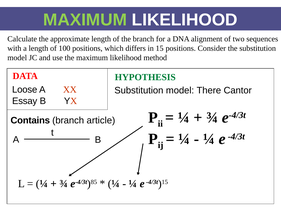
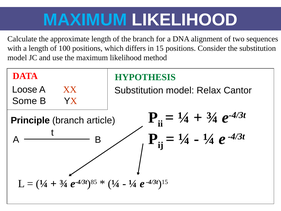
MAXIMUM colour: light green -> light blue (85, 20)
There: There -> Relax (209, 90)
Essay: Essay -> Some (25, 101)
Contains: Contains -> Principle (30, 120)
